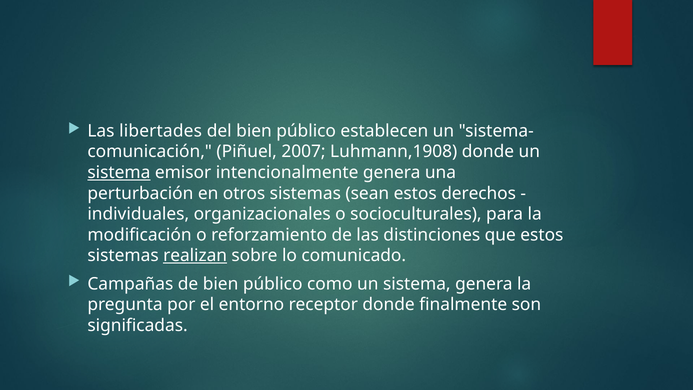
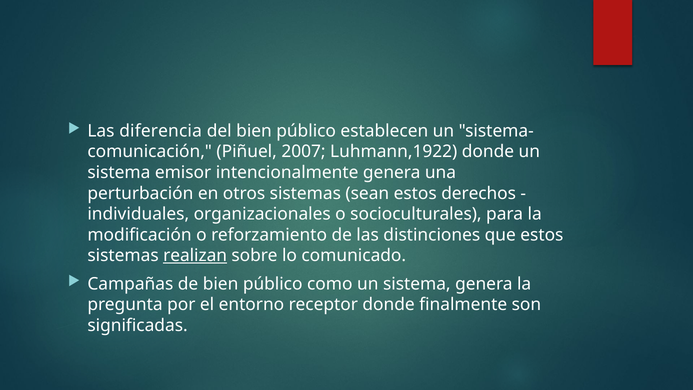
libertades: libertades -> diferencia (161, 131)
Luhmann,1908: Luhmann,1908 -> Luhmann,1922 (394, 152)
sistema underline: present -> none (119, 172)
